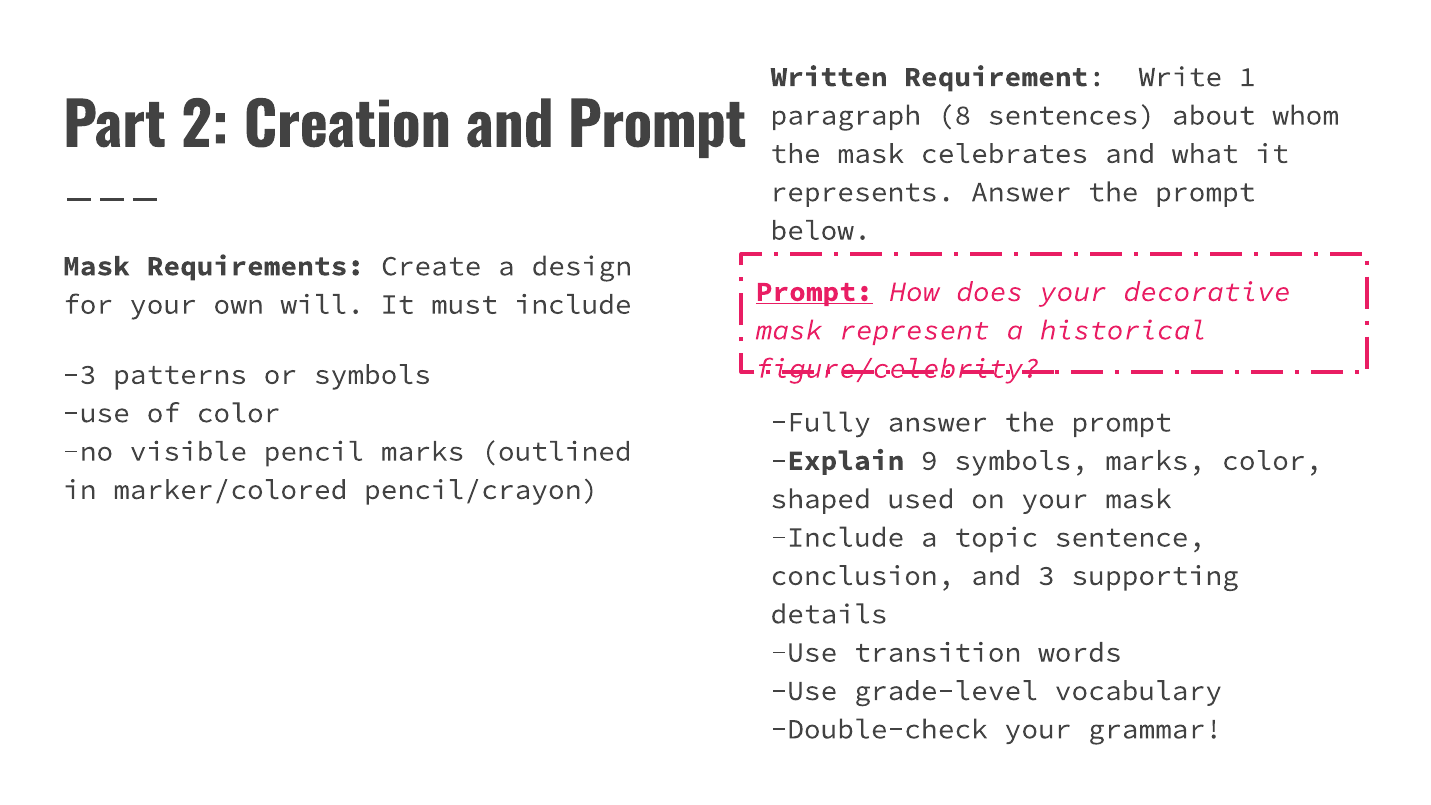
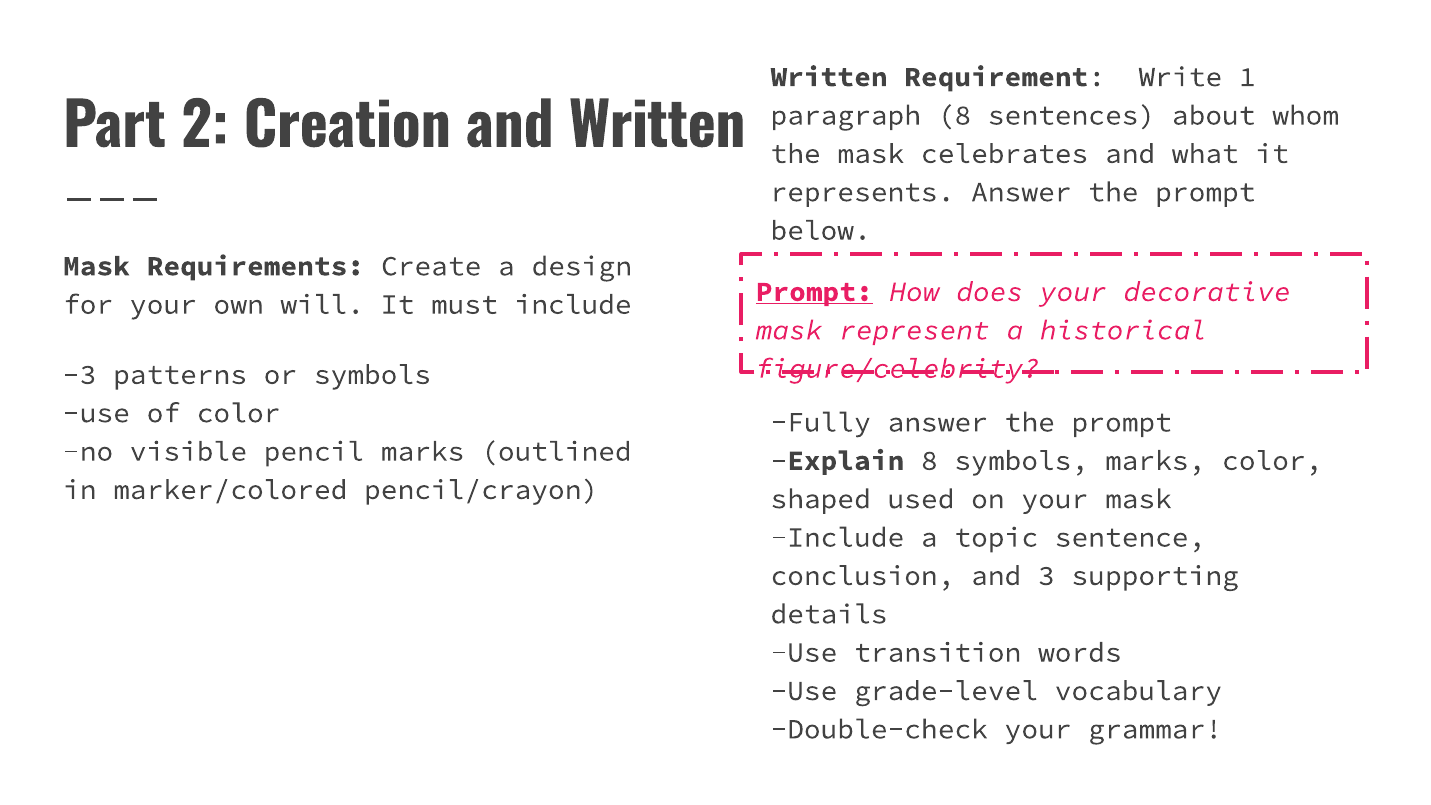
and Prompt: Prompt -> Written (657, 127)
Explain 9: 9 -> 8 (929, 461)
